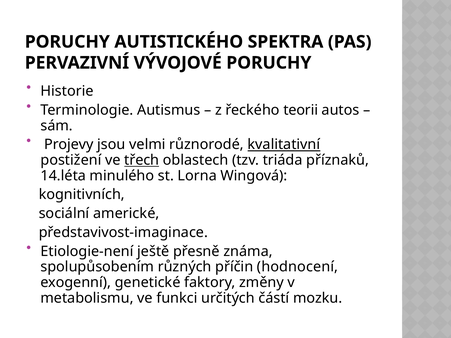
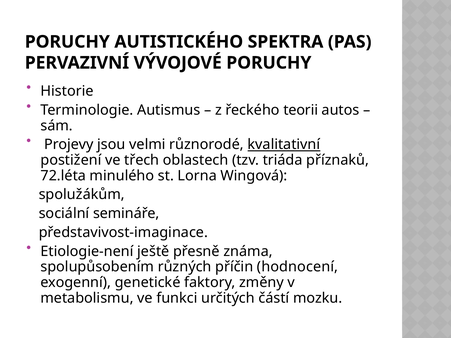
třech underline: present -> none (142, 160)
14.léta: 14.léta -> 72.léta (63, 176)
kognitivních: kognitivních -> spolužákům (82, 195)
americké: americké -> semináře (126, 214)
